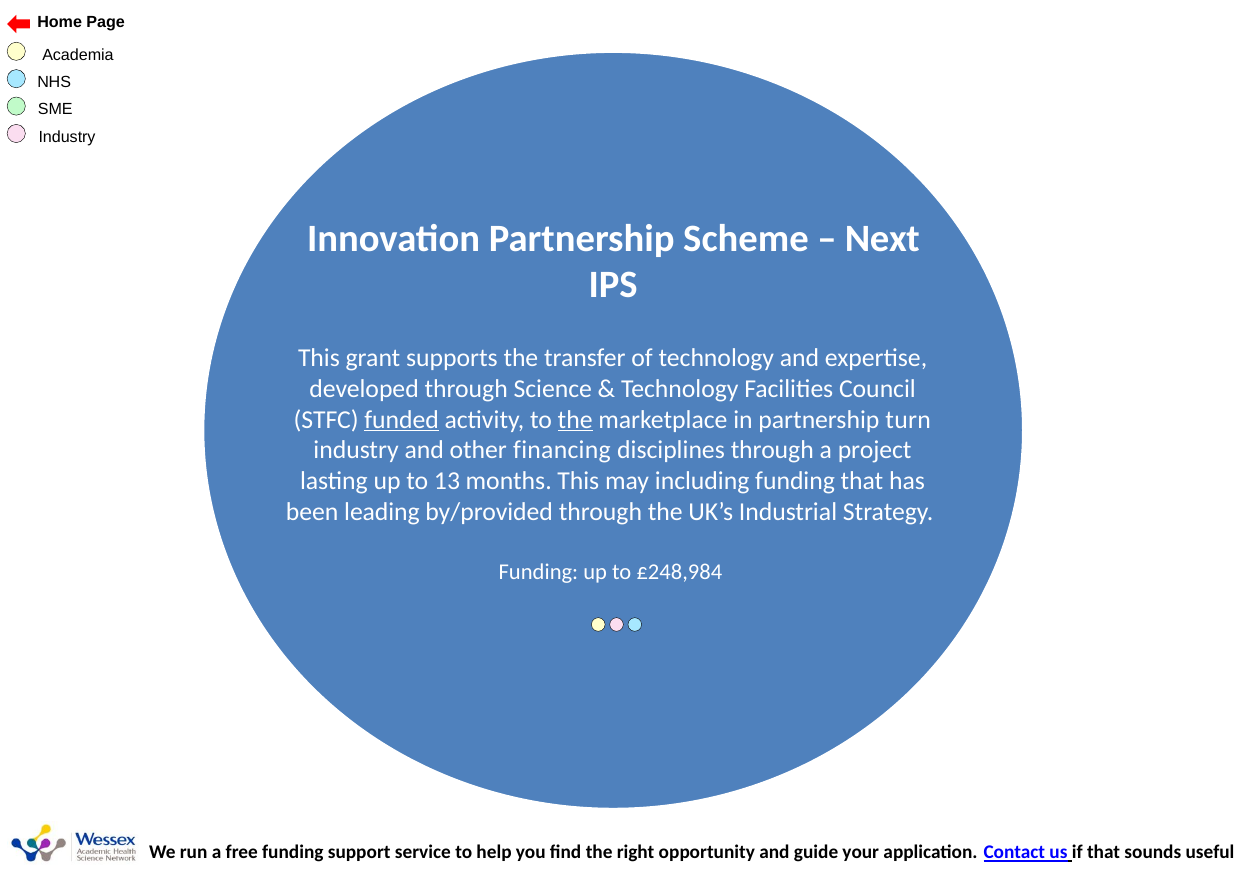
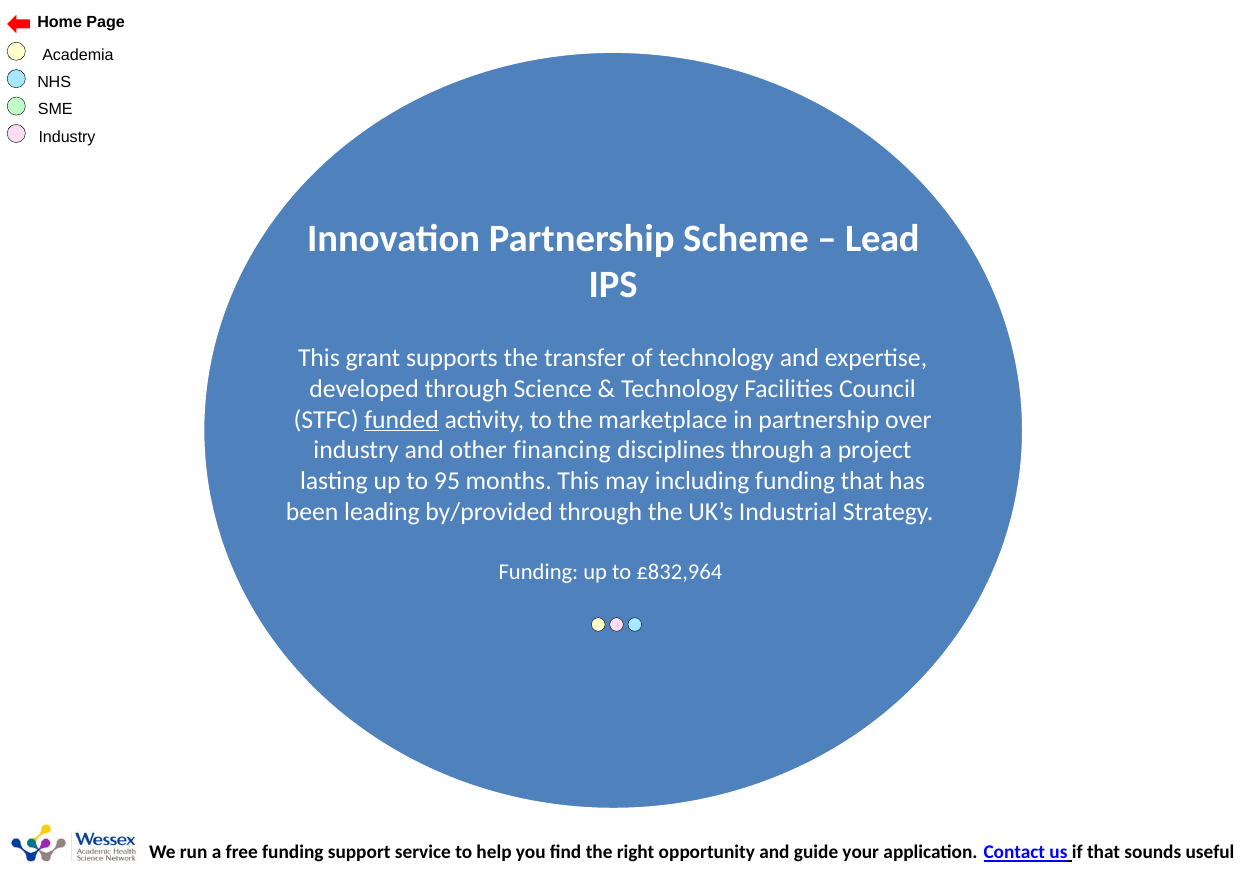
Next: Next -> Lead (882, 239)
the underline: present -> none (575, 419)
turn: turn -> over (908, 419)
13: 13 -> 95 (447, 481)
£248,984: £248,984 -> £832,964 (679, 572)
